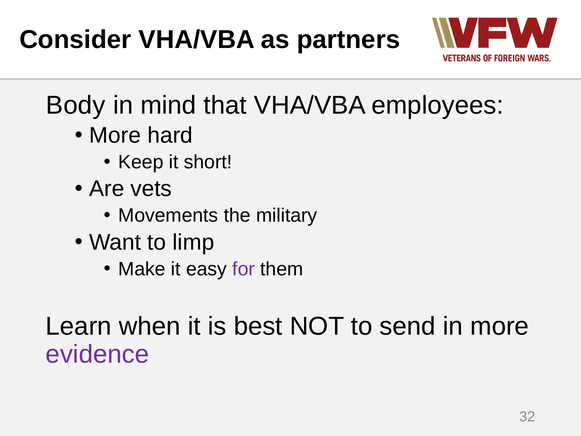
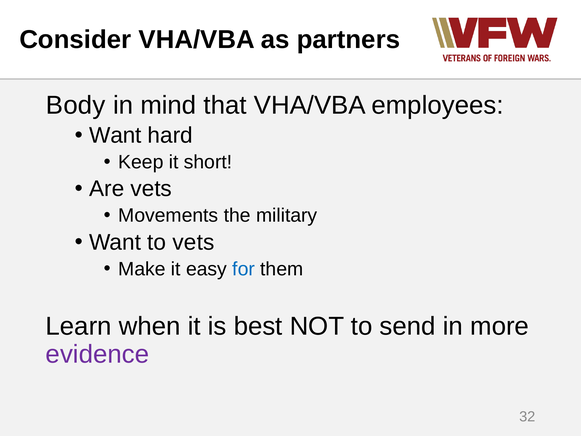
More: More -> Want (115, 135)
to limp: limp -> vets (193, 242)
for colour: purple -> blue (244, 269)
